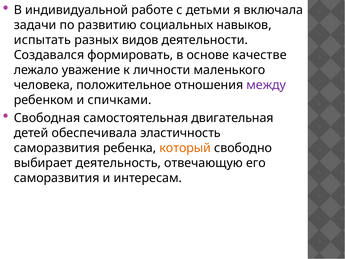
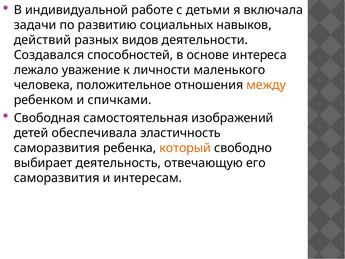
испытать: испытать -> действий (42, 40)
формировать: формировать -> способностей (130, 55)
качестве: качестве -> интереса (260, 55)
между colour: purple -> orange (266, 85)
двигательная: двигательная -> изображений (232, 118)
